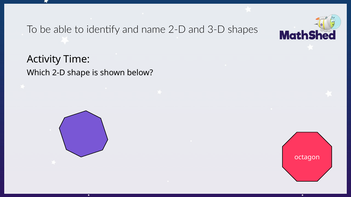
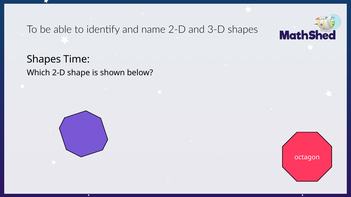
Activity: Activity -> Shapes (44, 59)
